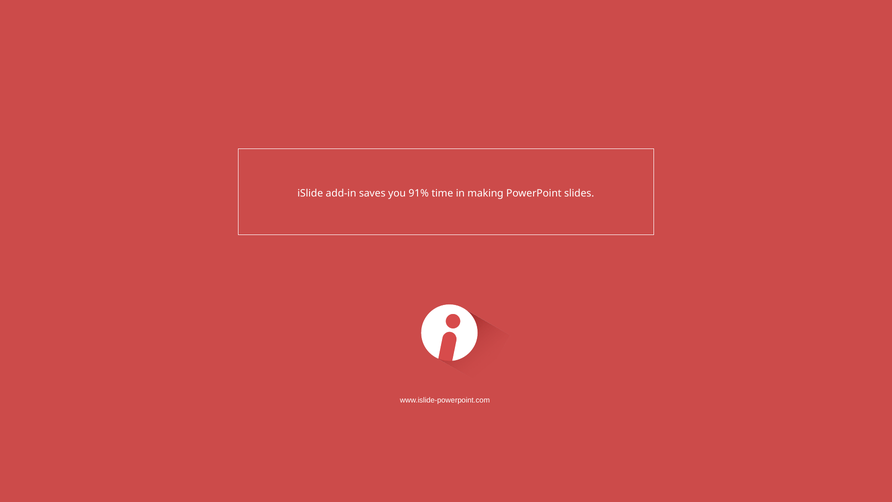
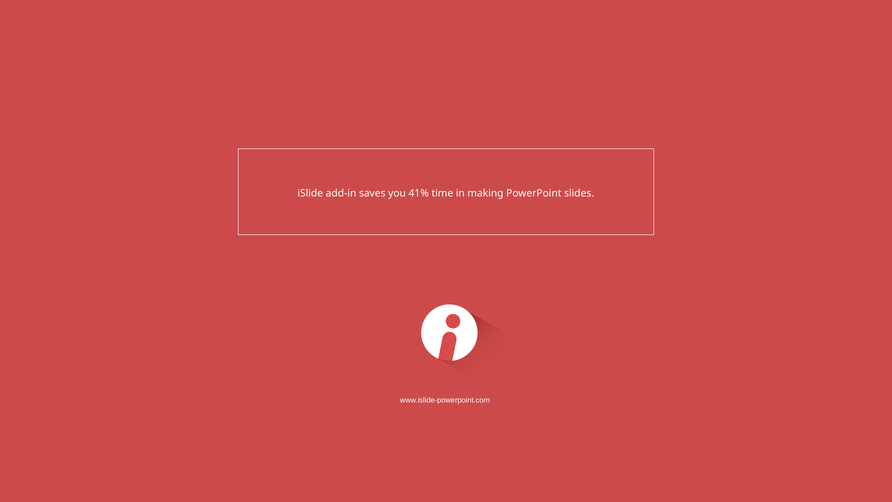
91%: 91% -> 41% (419, 193)
